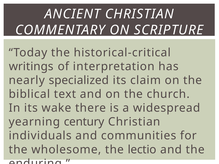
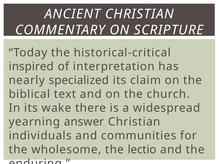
writings: writings -> inspired (31, 67)
century: century -> answer (84, 122)
